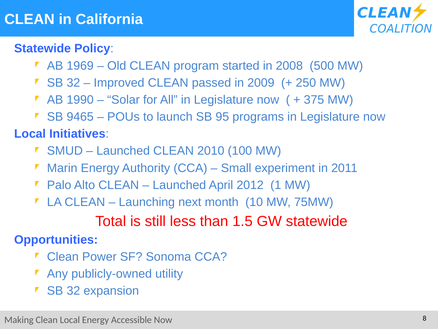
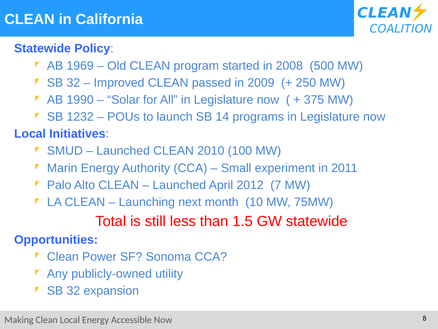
9465: 9465 -> 1232 (80, 117)
95: 95 -> 14 (222, 117)
1: 1 -> 7 (276, 185)
